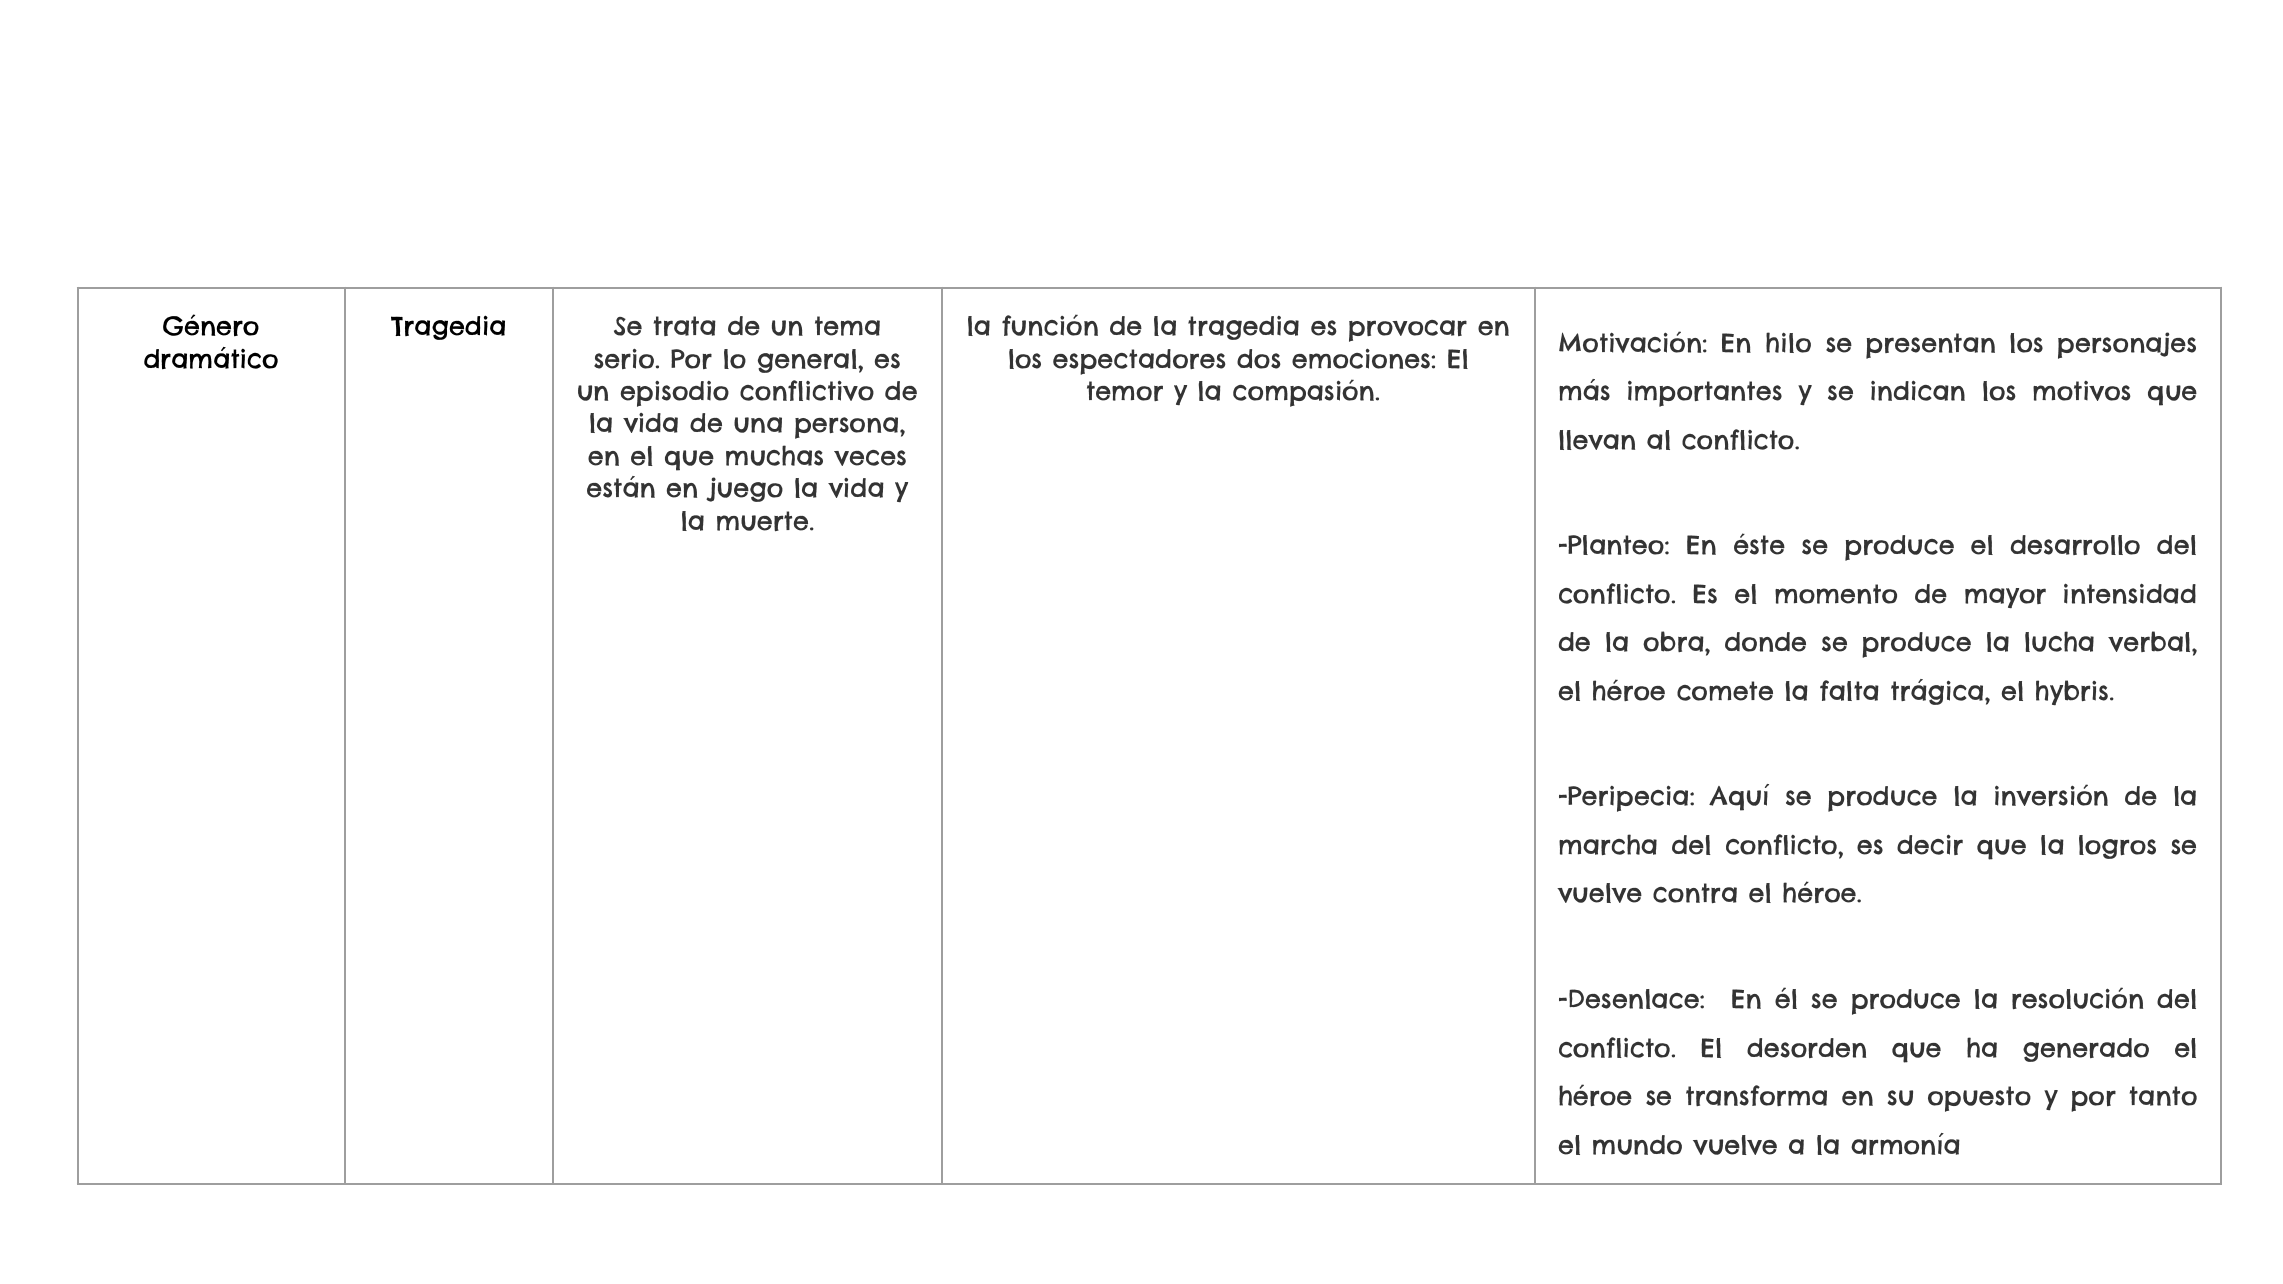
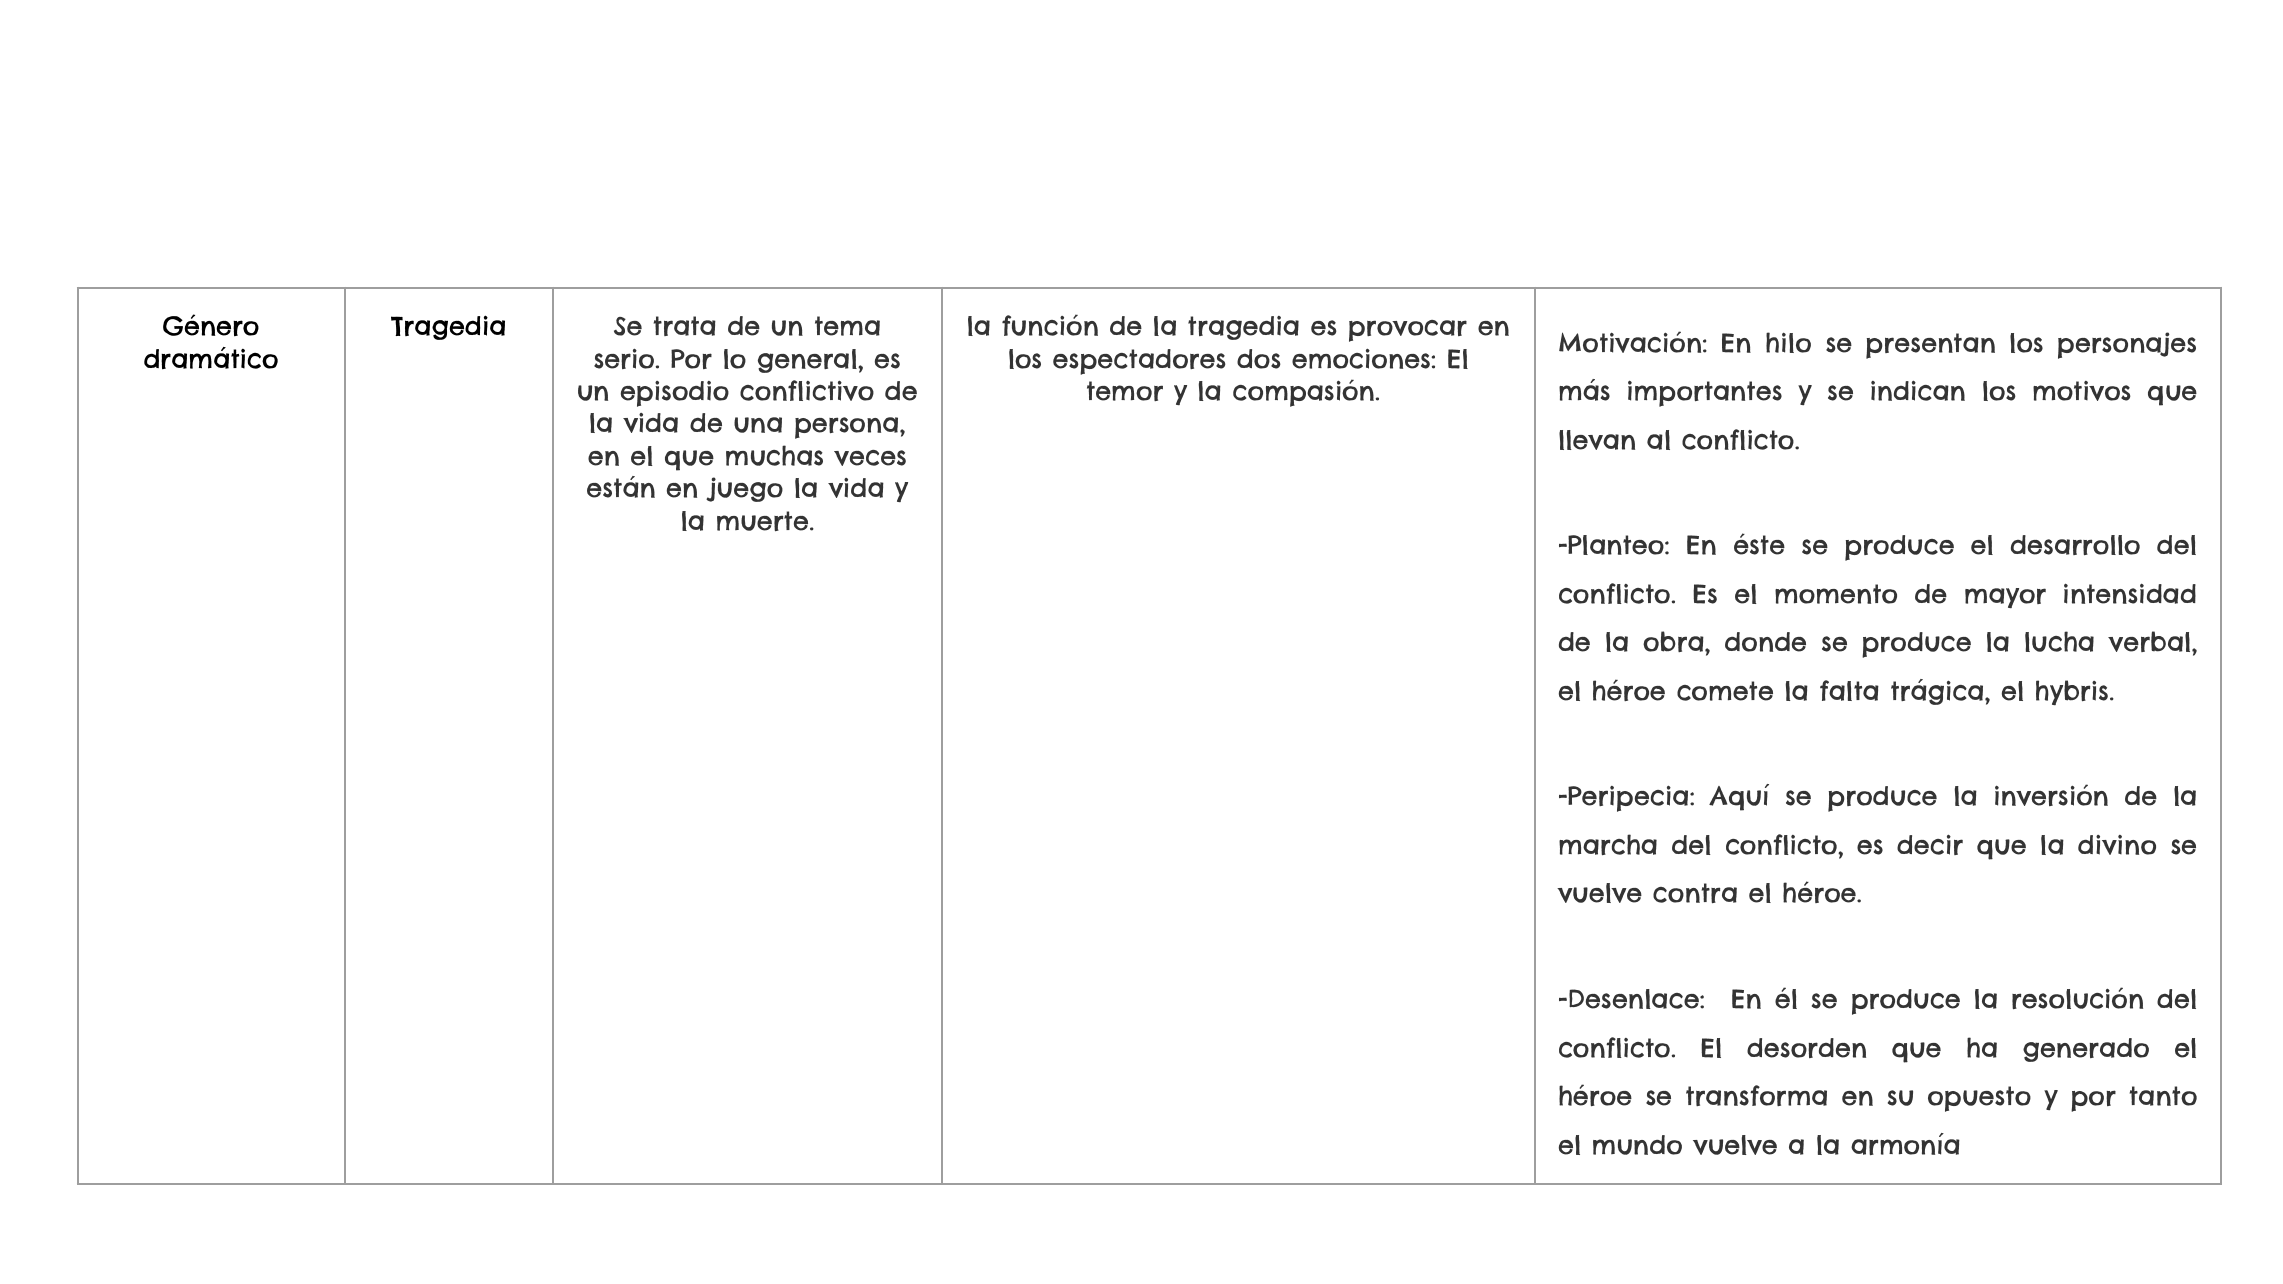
logros: logros -> divino (2117, 846)
